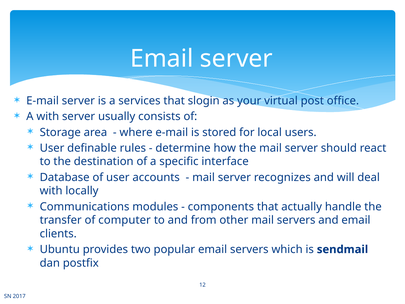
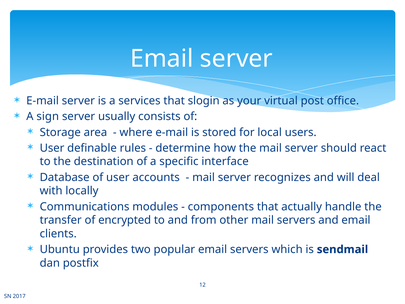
A with: with -> sign (48, 116)
computer: computer -> encrypted (125, 220)
